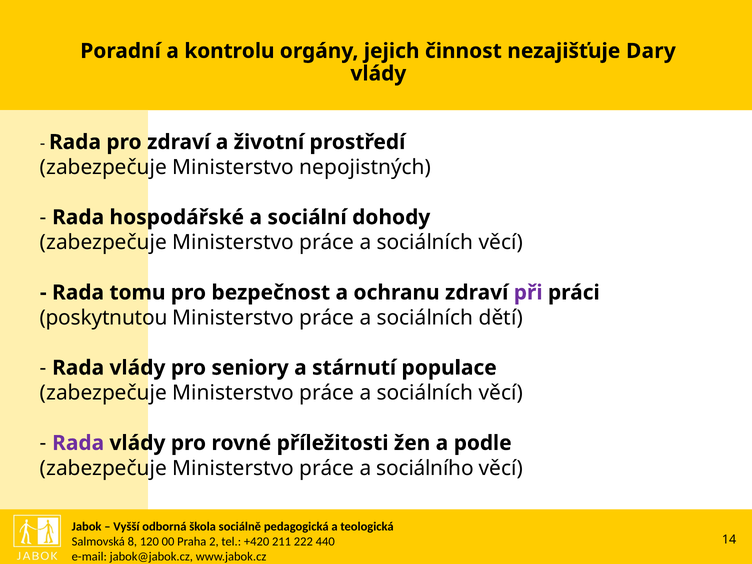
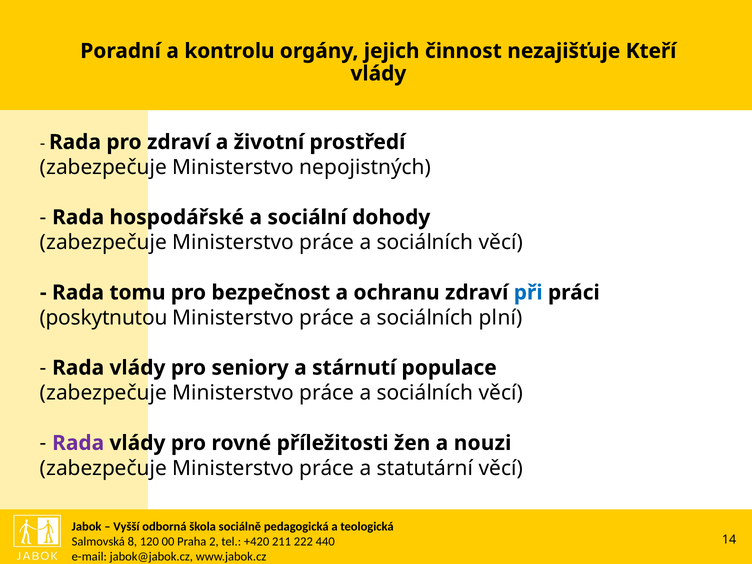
Dary: Dary -> Kteří (651, 51)
při colour: purple -> blue (528, 293)
dětí: dětí -> plní (501, 318)
podle: podle -> nouzi (483, 443)
sociálního: sociálního -> statutární (425, 468)
